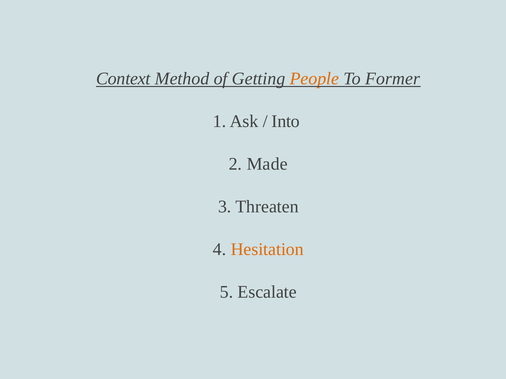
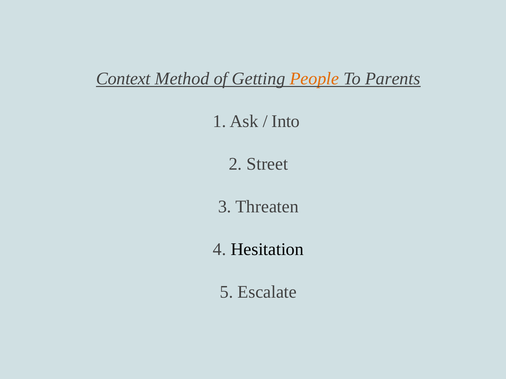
Former: Former -> Parents (393, 79)
Made: Made -> Street (267, 164)
Hesitation colour: orange -> black (267, 250)
